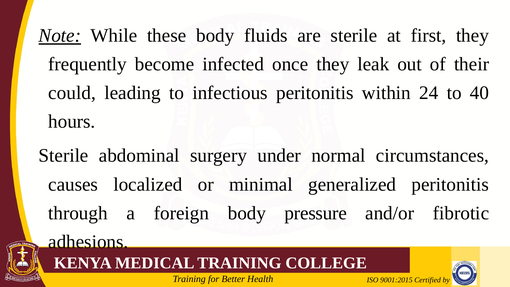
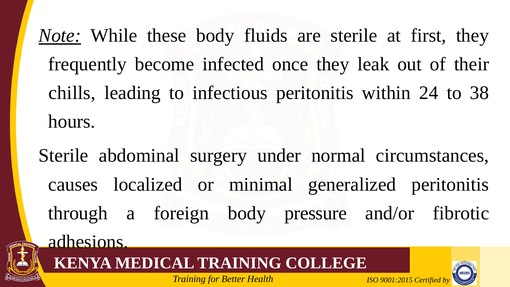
could: could -> chills (72, 93)
40: 40 -> 38 (479, 93)
